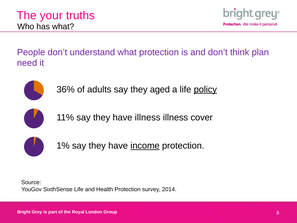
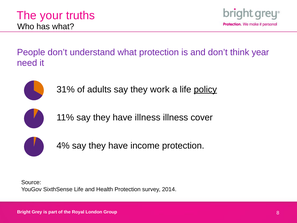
plan: plan -> year (260, 52)
36%: 36% -> 31% (66, 89)
aged: aged -> work (160, 89)
1%: 1% -> 4% (63, 146)
income underline: present -> none (145, 146)
